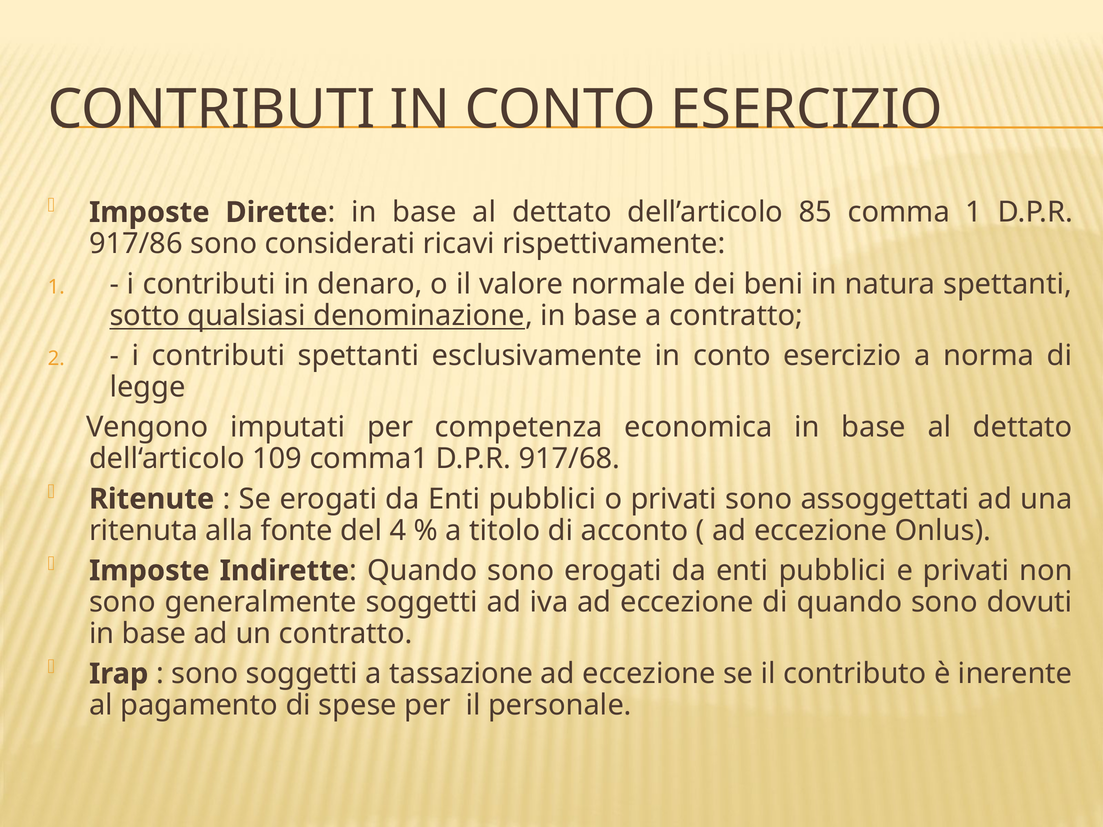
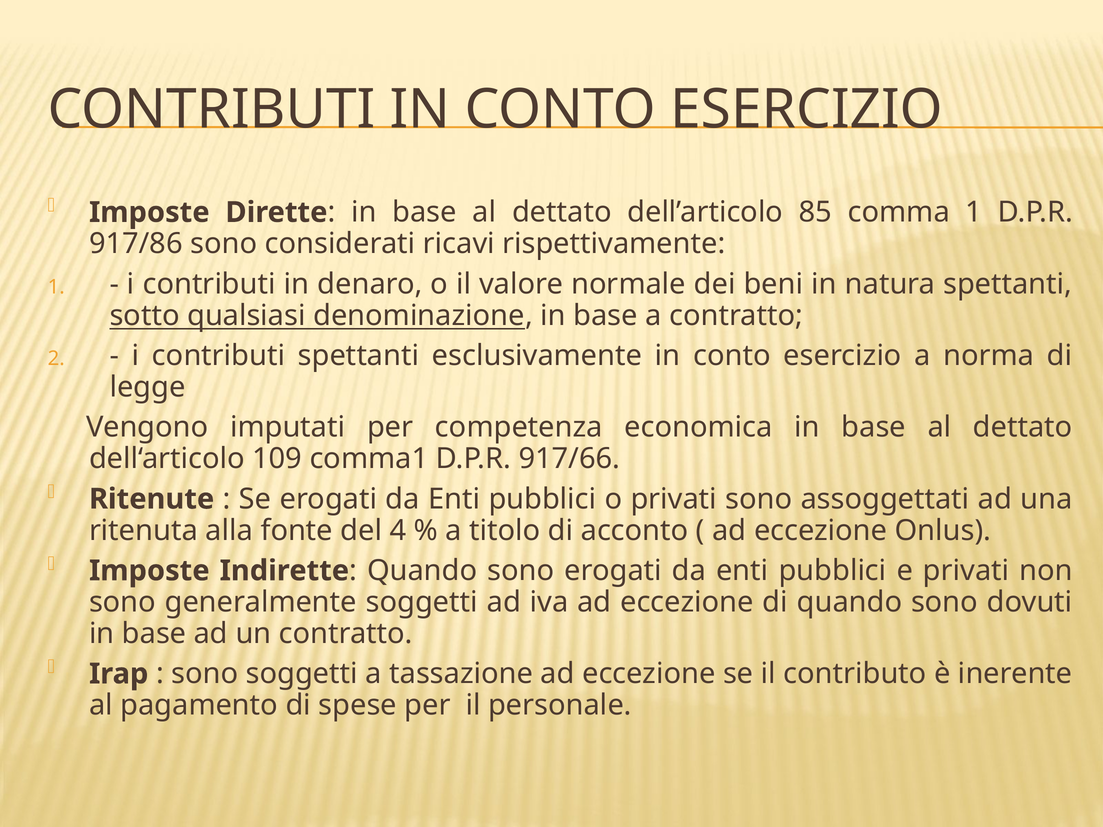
917/68: 917/68 -> 917/66 (569, 459)
